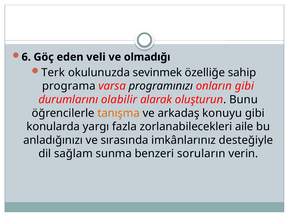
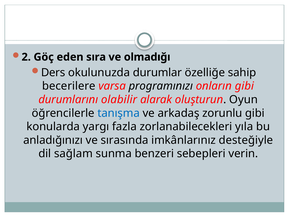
6: 6 -> 2 (26, 57)
veli: veli -> sıra (96, 57)
Terk: Terk -> Ders (53, 72)
sevinmek: sevinmek -> durumlar (157, 72)
programa: programa -> becerilere (69, 86)
Bunu: Bunu -> Oyun (244, 99)
tanışma colour: orange -> blue (119, 113)
konuyu: konuyu -> zorunlu (222, 113)
aile: aile -> yıla (244, 126)
soruların: soruların -> sebepleri (201, 153)
